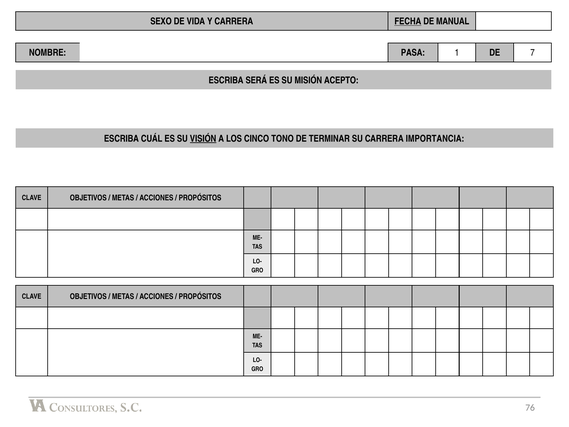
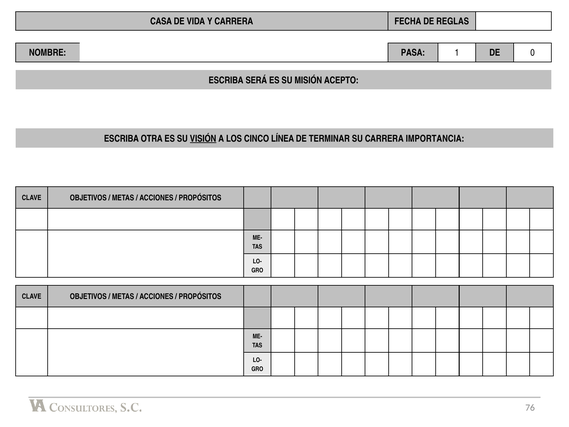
SEXO: SEXO -> CASA (161, 21)
FECHA underline: present -> none (408, 21)
MANUAL: MANUAL -> REGLAS (453, 21)
7: 7 -> 0 (533, 53)
CUÁL: CUÁL -> OTRA (152, 138)
TONO: TONO -> LÍNEA (283, 138)
